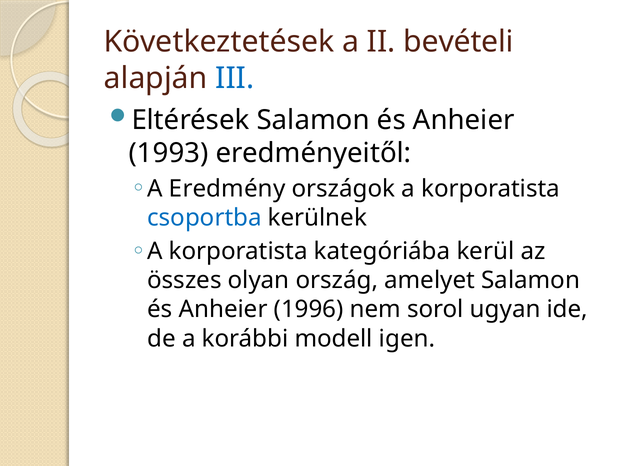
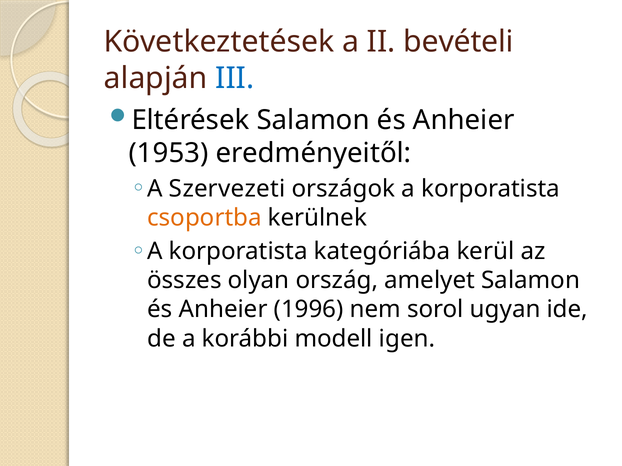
1993: 1993 -> 1953 (169, 153)
Eredmény: Eredmény -> Szervezeti (227, 189)
csoportba colour: blue -> orange (204, 218)
